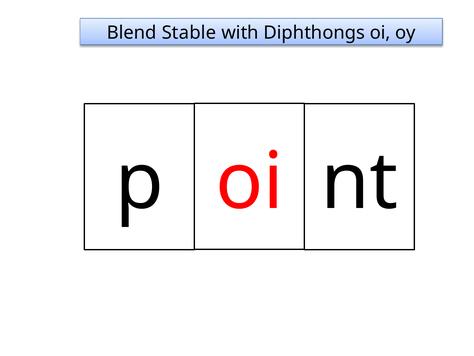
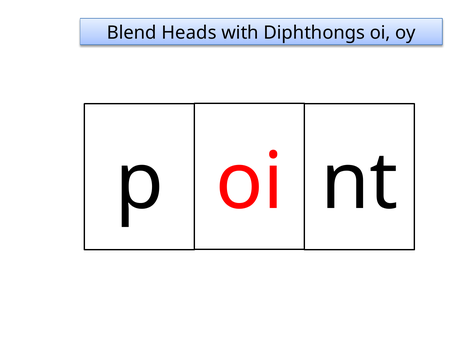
Stable: Stable -> Heads (189, 33)
